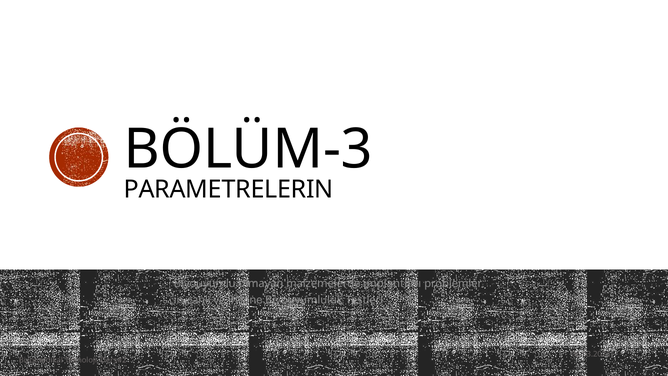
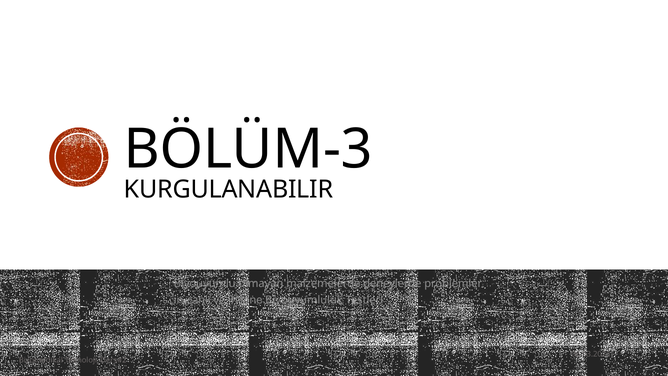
PARAMETRELERIN: PARAMETRELERIN -> KURGULANABILIR (229, 189)
implantları: implantları -> deneylerde (392, 283)
